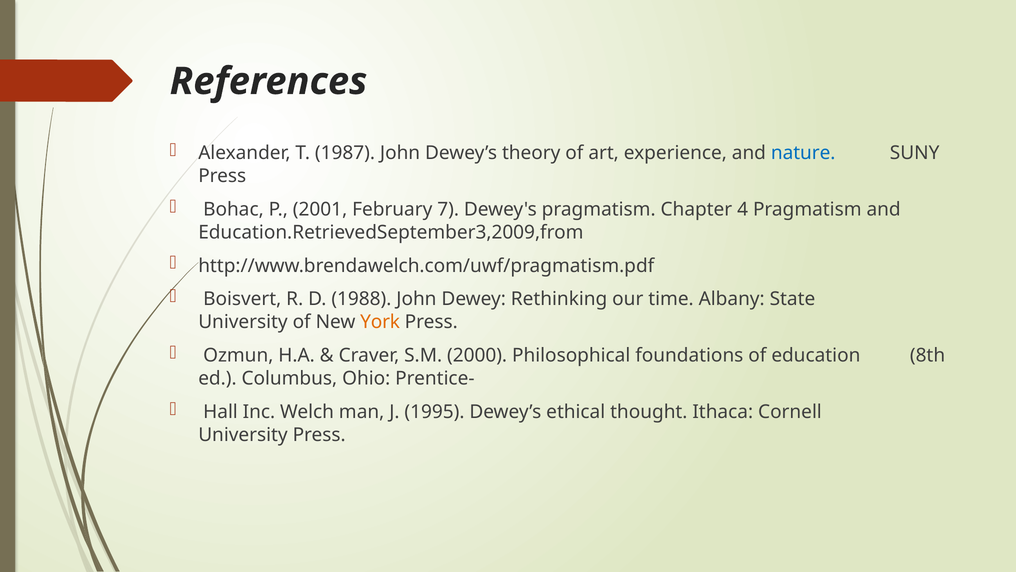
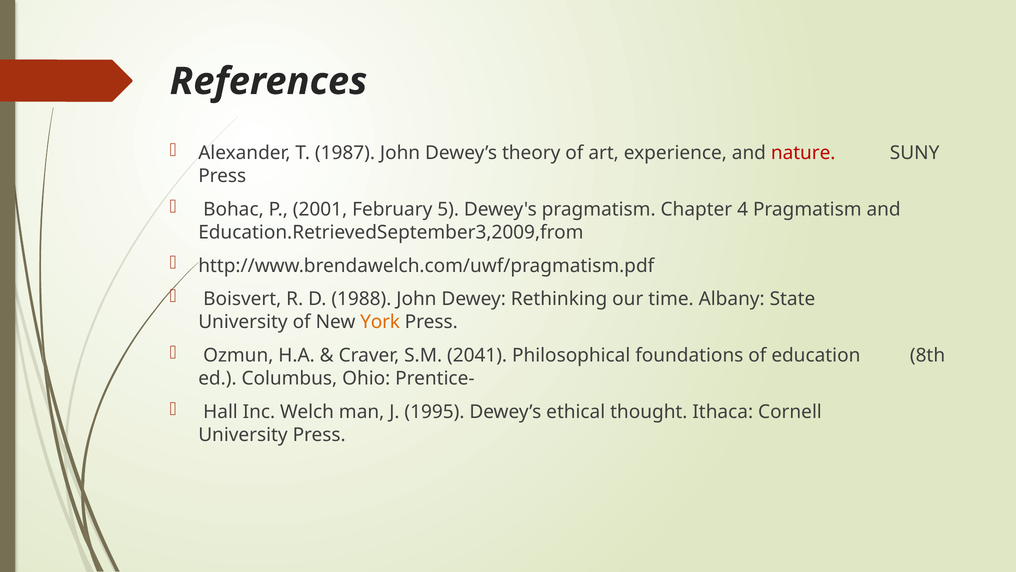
nature colour: blue -> red (803, 153)
7: 7 -> 5 (448, 209)
2000: 2000 -> 2041 (477, 355)
